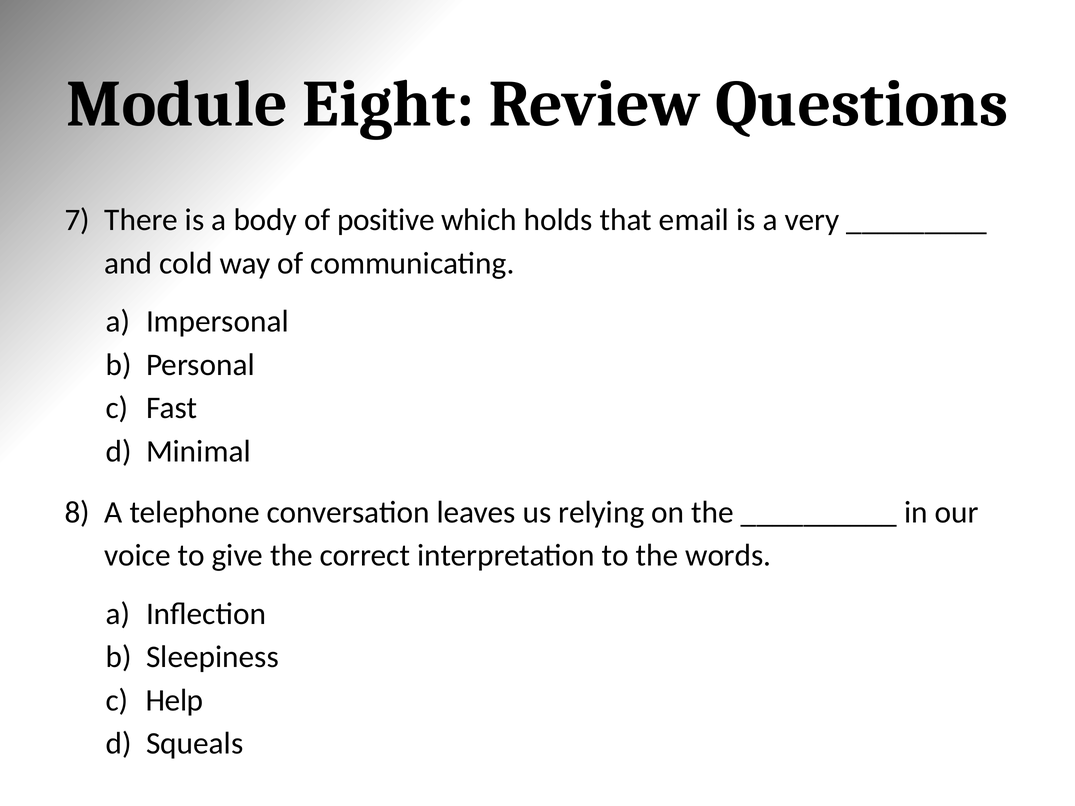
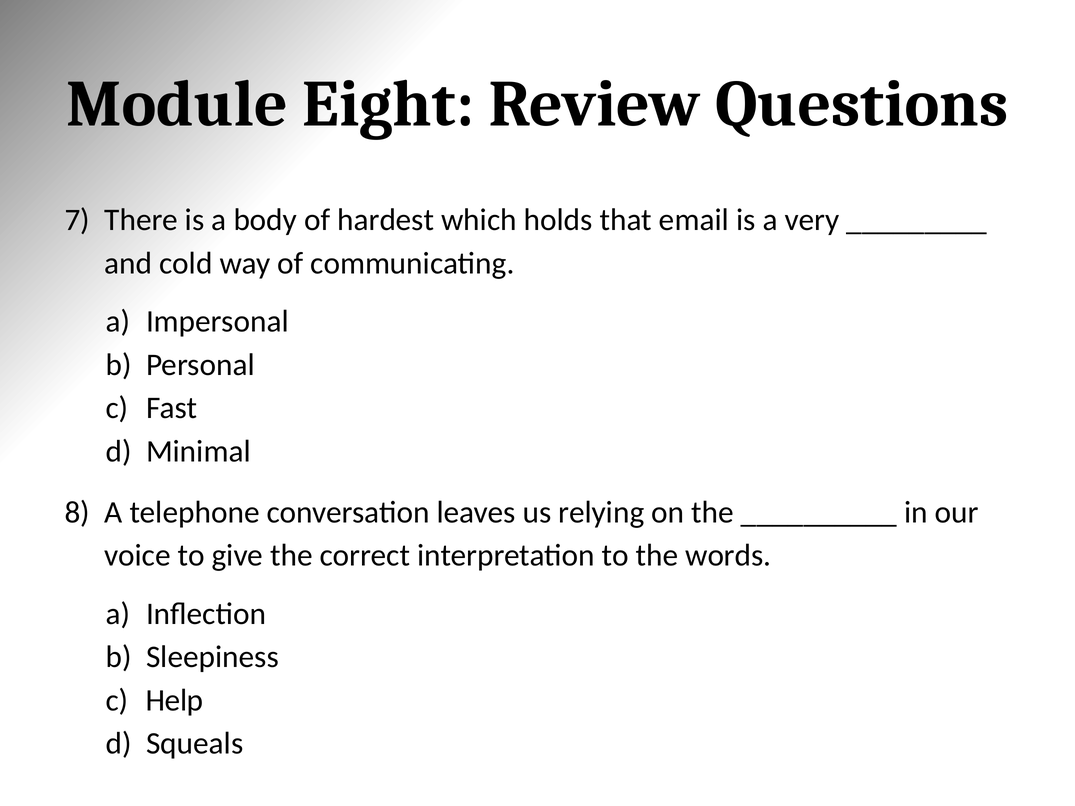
positive: positive -> hardest (386, 220)
